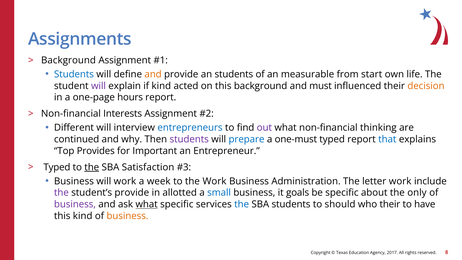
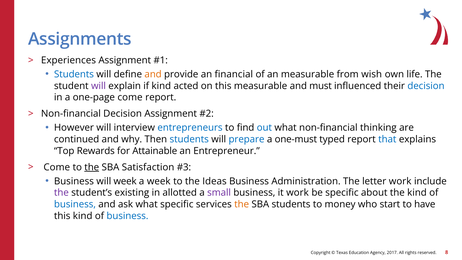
Background: Background -> Experiences (69, 60)
an students: students -> financial (234, 74)
start: start -> wish (372, 74)
this background: background -> measurable (261, 86)
decision colour: orange -> blue (426, 86)
one-page hours: hours -> come (130, 97)
Non-financial Interests: Interests -> Decision (123, 114)
Different: Different -> However (74, 128)
out colour: purple -> blue (264, 128)
students colour: purple -> blue (189, 139)
Provides: Provides -> Rewards (96, 151)
Important: Important -> Attainable (155, 151)
Typed: Typed -> Come (57, 167)
will work: work -> week (125, 181)
the Work: Work -> Ideas (214, 181)
student’s provide: provide -> existing (132, 193)
small colour: blue -> purple (219, 193)
it goals: goals -> work (298, 193)
the only: only -> kind (417, 193)
business colour: purple -> blue (75, 204)
what underline: present -> none (147, 204)
the colour: blue -> orange (242, 204)
should: should -> money (340, 204)
who their: their -> start (390, 204)
business colour: orange -> blue (127, 216)
